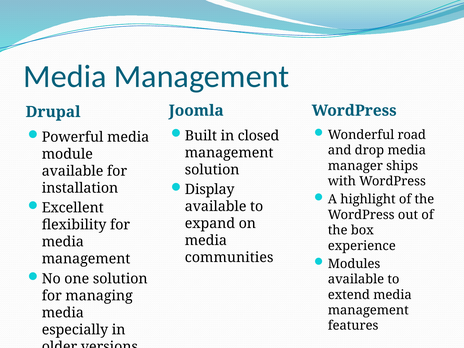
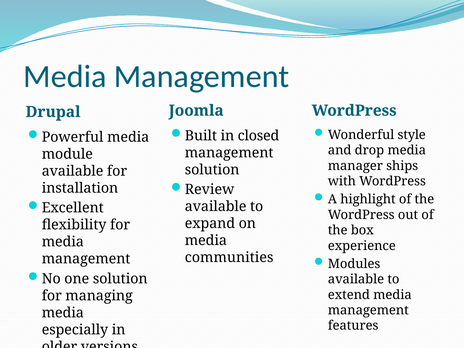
road: road -> style (412, 135)
Display: Display -> Review (210, 190)
